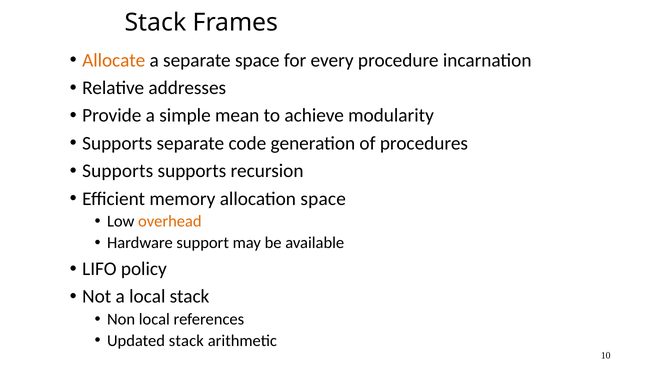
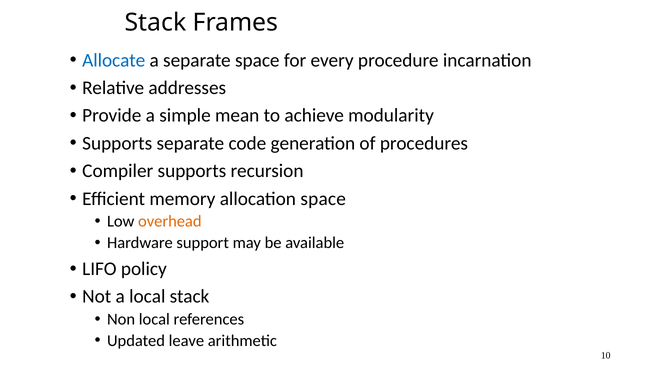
Allocate colour: orange -> blue (114, 60)
Supports: Supports -> Compiler (118, 171)
Updated stack: stack -> leave (186, 341)
